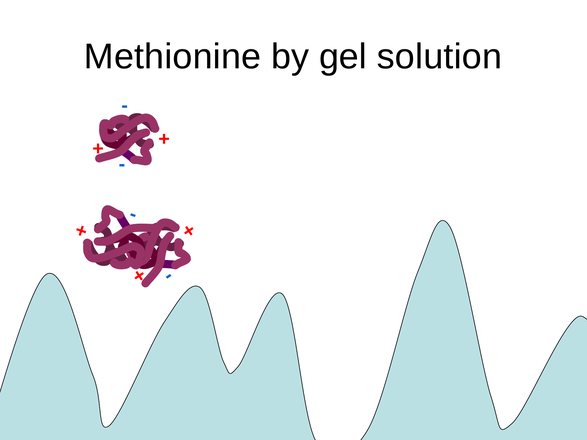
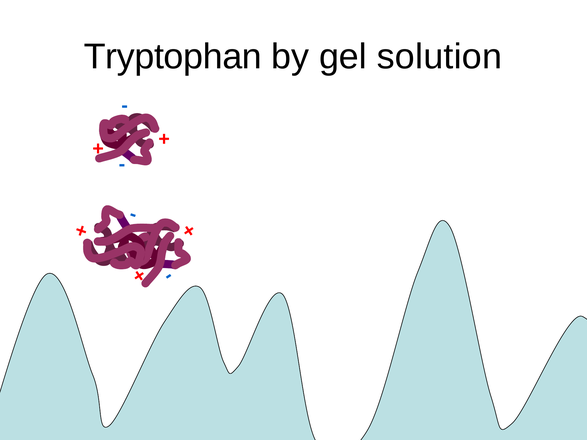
Methionine: Methionine -> Tryptophan (173, 57)
